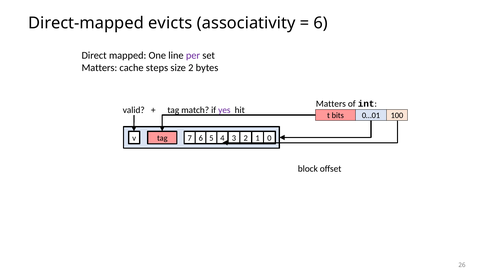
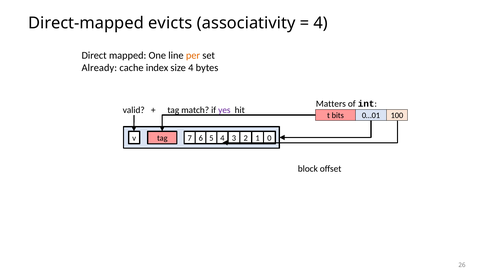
6: 6 -> 4 (321, 23)
per colour: purple -> orange (193, 55)
Matters: Matters -> Already (99, 68)
steps: steps -> index (157, 68)
size 2: 2 -> 4 (191, 68)
